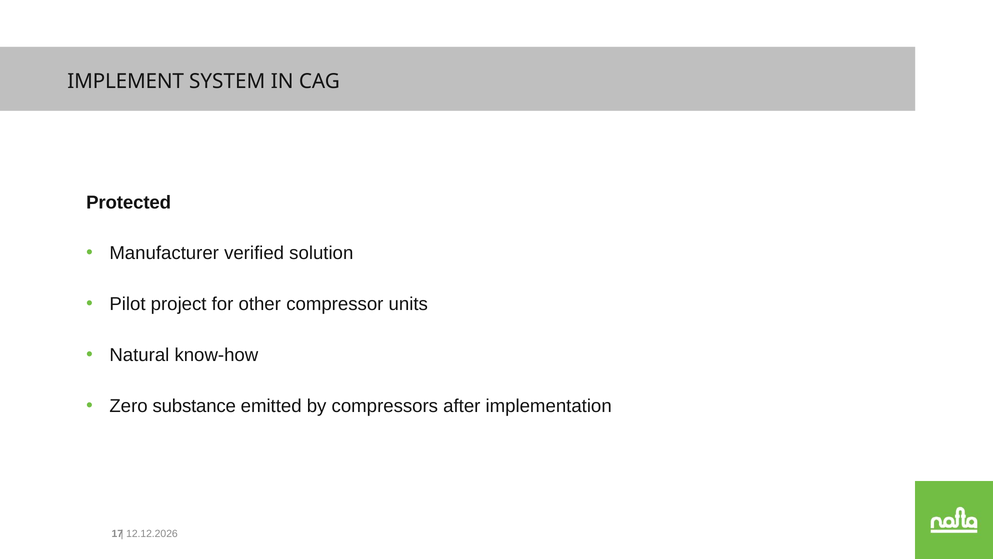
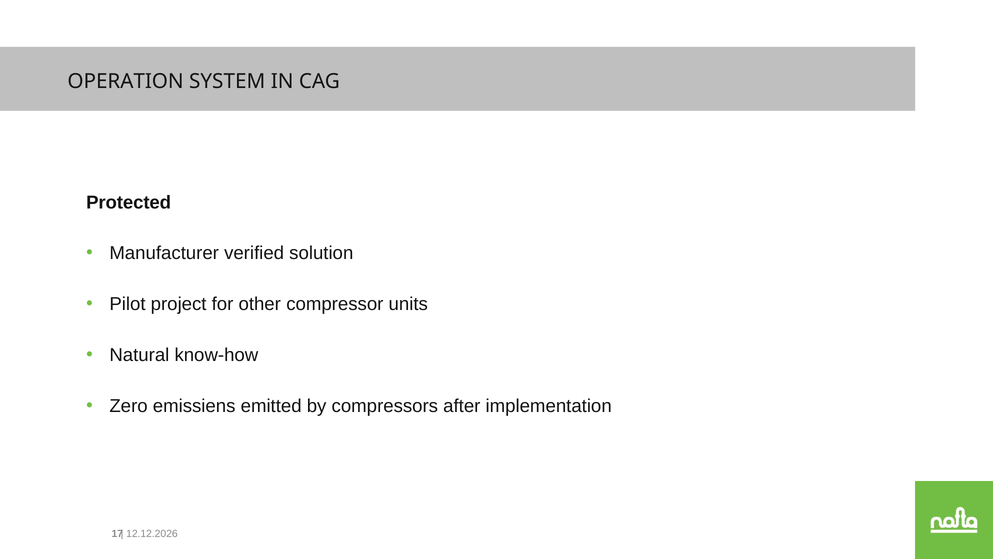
IMPLEMENT: IMPLEMENT -> OPERATION (126, 81)
substance: substance -> emissiens (194, 406)
